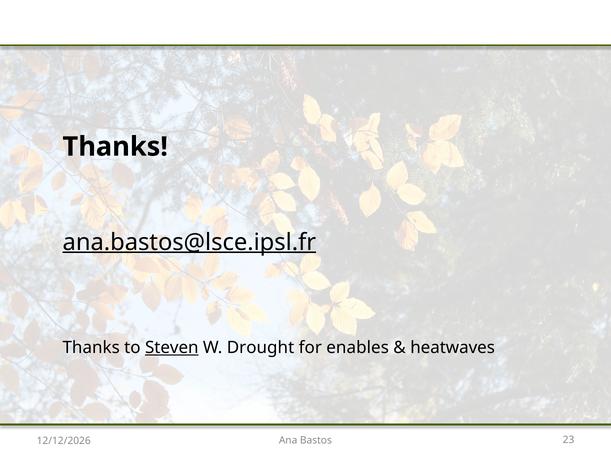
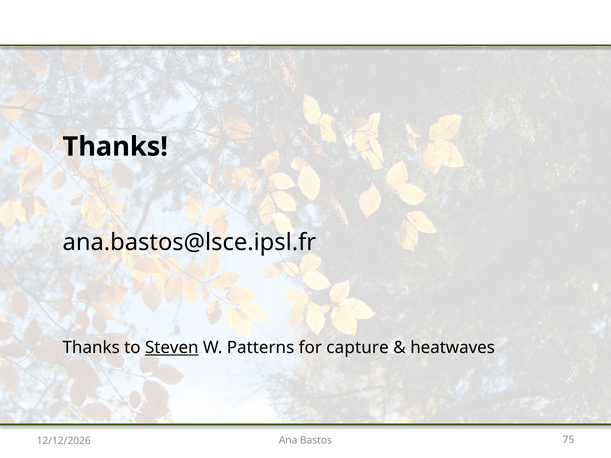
ana.bastos@lsce.ipsl.fr underline: present -> none (189, 242)
Drought: Drought -> Patterns (261, 348)
enables: enables -> capture (358, 348)
23: 23 -> 75 (569, 440)
